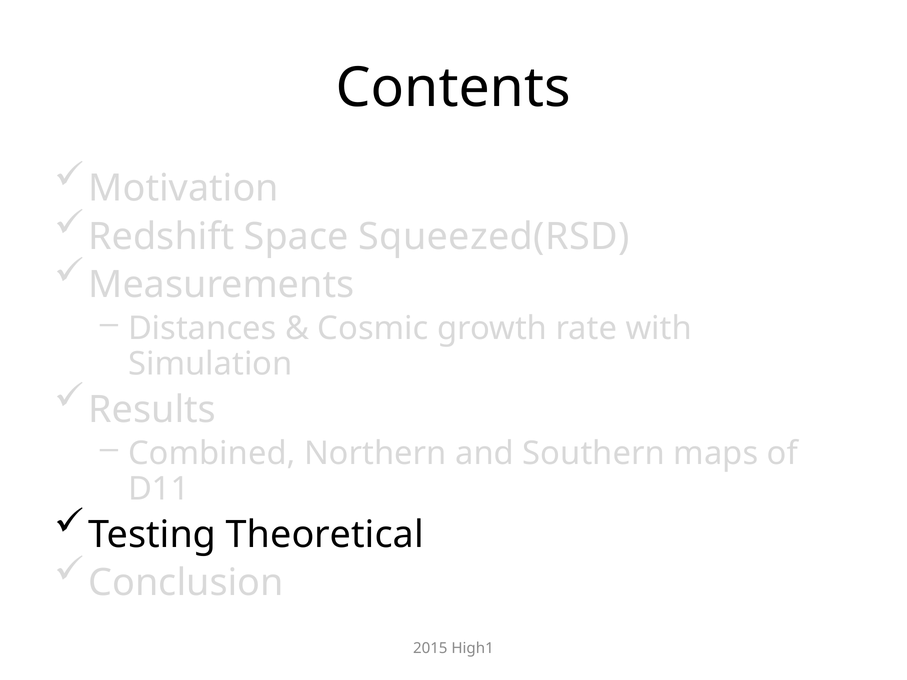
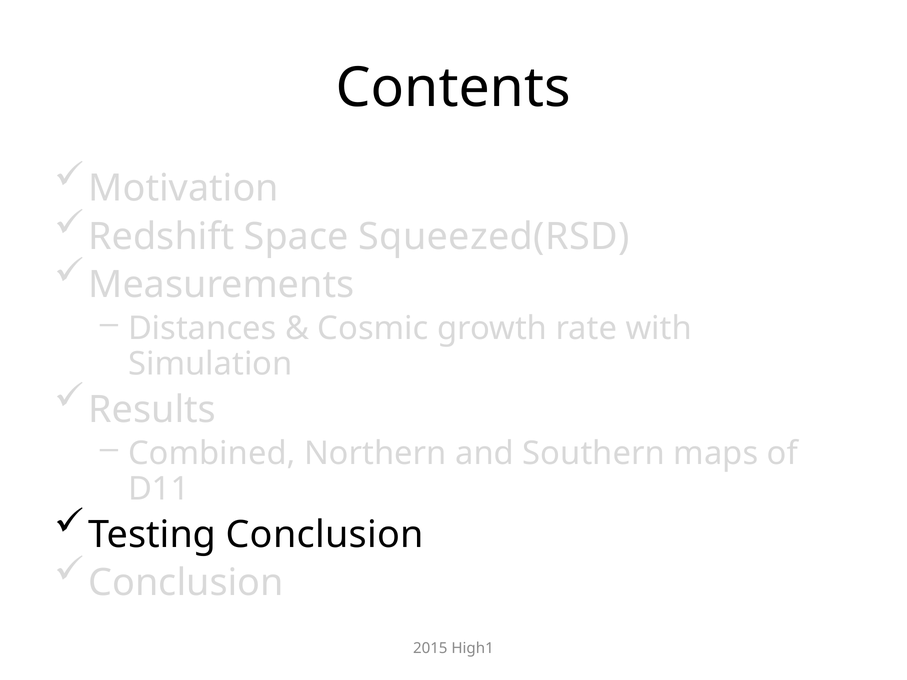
Testing Theoretical: Theoretical -> Conclusion (325, 535)
